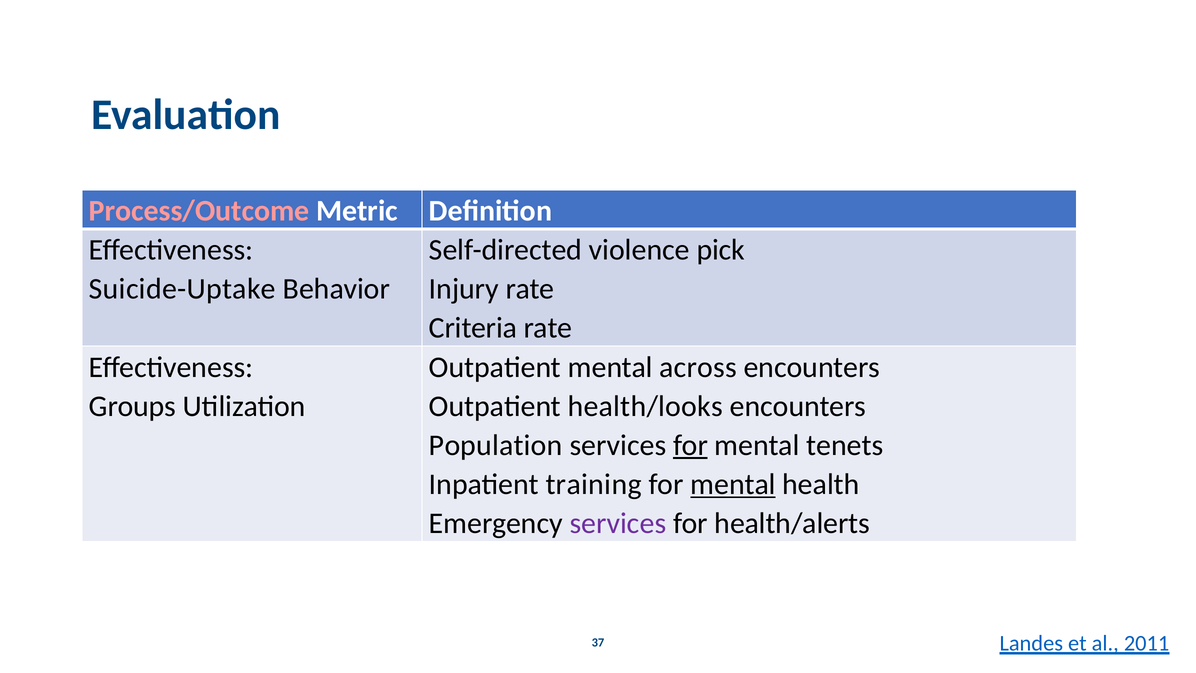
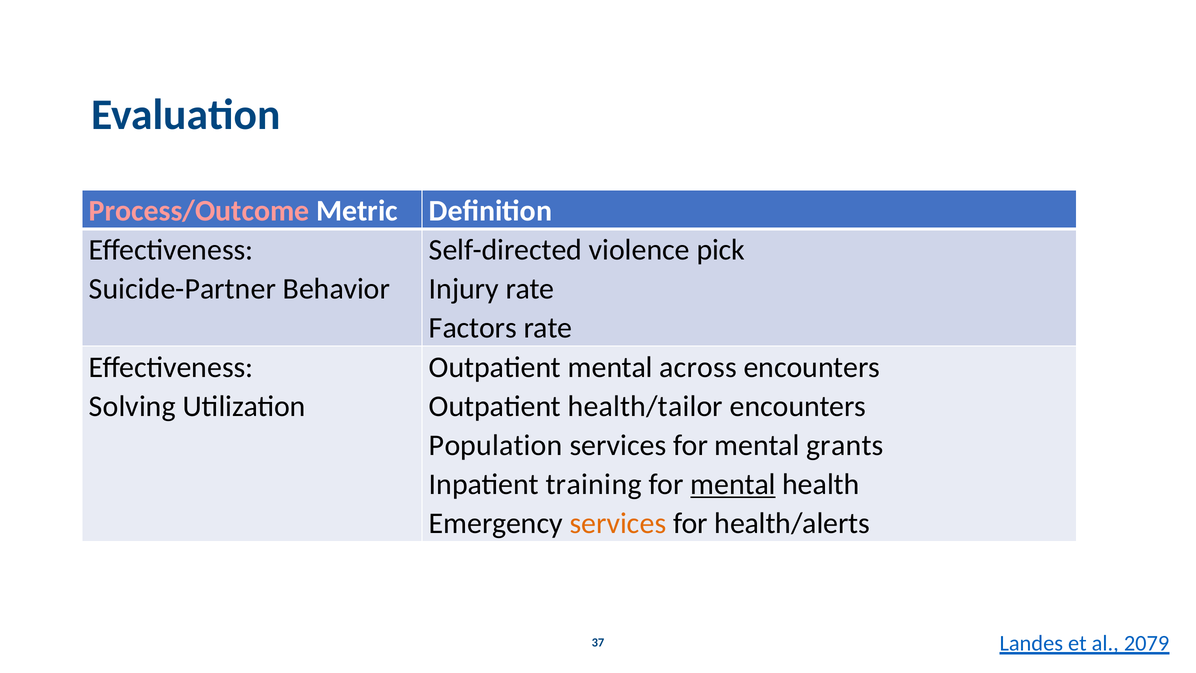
Suicide-Uptake: Suicide-Uptake -> Suicide-Partner (182, 289)
Criteria: Criteria -> Factors (473, 328)
Groups: Groups -> Solving (132, 406)
health/looks: health/looks -> health/tailor (645, 406)
for underline: present -> none (690, 445)
tenets: tenets -> grants (845, 445)
services colour: purple -> orange (618, 523)
2011: 2011 -> 2079 (1147, 643)
